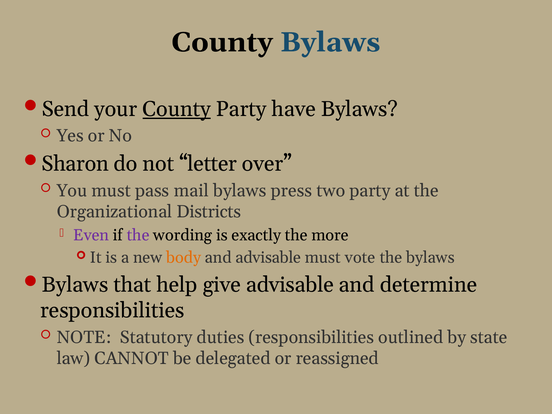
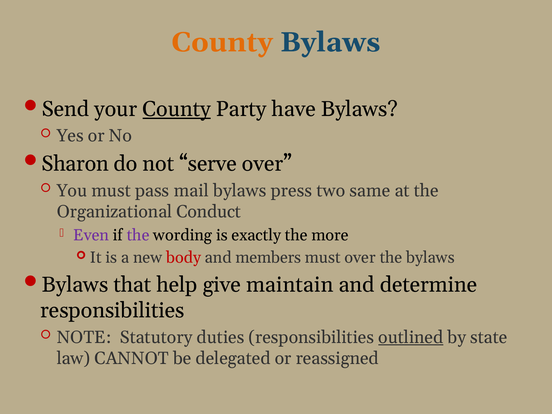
County colour: black -> orange (222, 42)
letter: letter -> serve (208, 164)
two party: party -> same (370, 191)
Districts: Districts -> Conduct (209, 212)
body colour: orange -> red (184, 258)
and advisable: advisable -> members (268, 258)
must vote: vote -> over (360, 258)
give advisable: advisable -> maintain (290, 285)
outlined underline: none -> present (411, 337)
